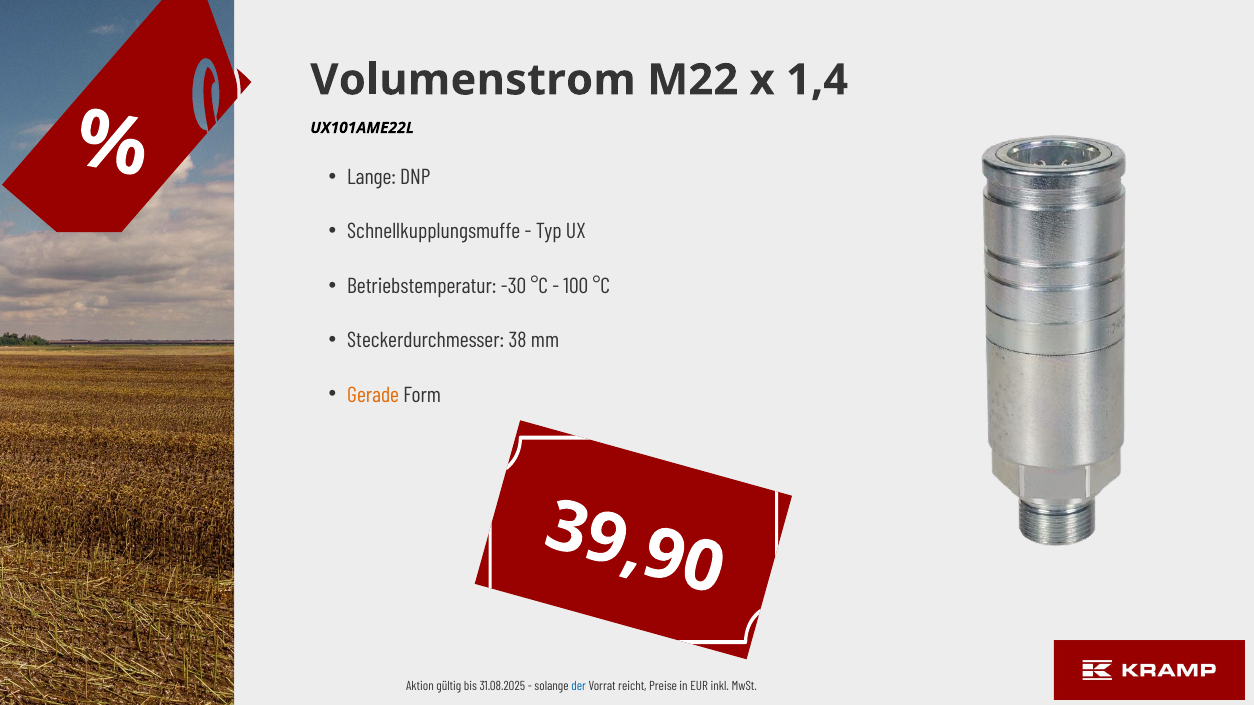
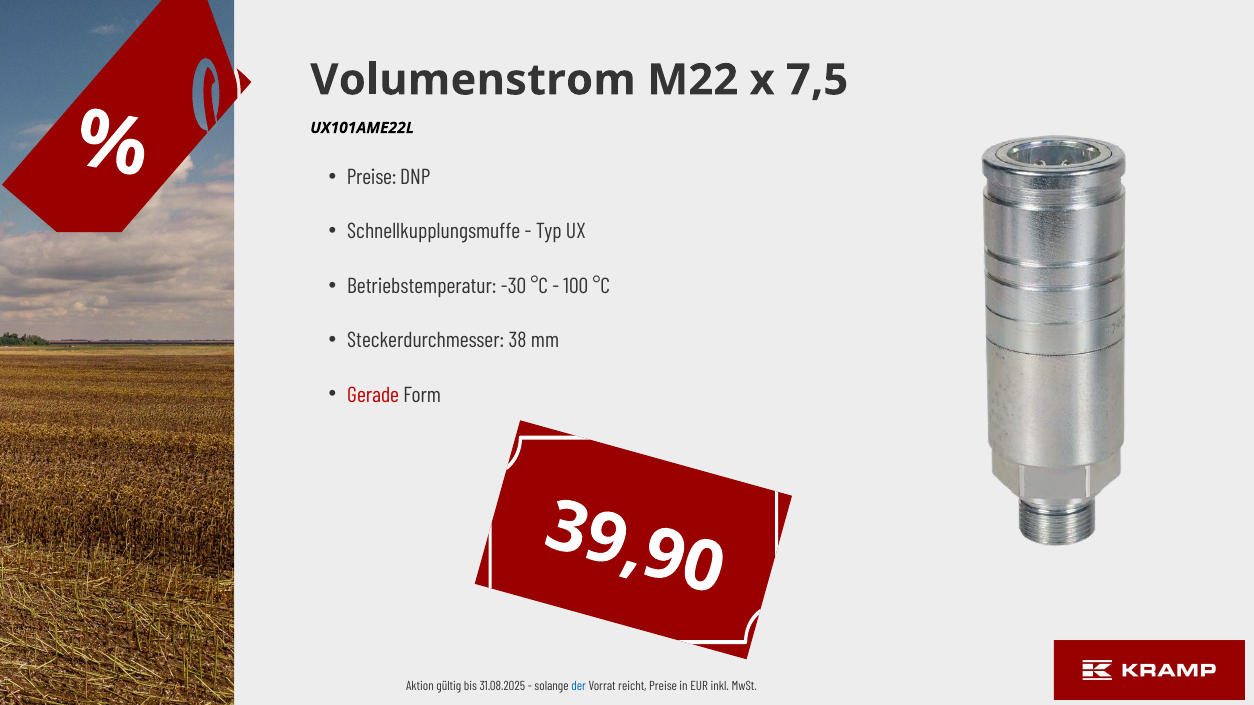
1,4: 1,4 -> 7,5 (817, 80)
Lange: Lange -> Preise (372, 177)
Gerade colour: orange -> red (373, 395)
